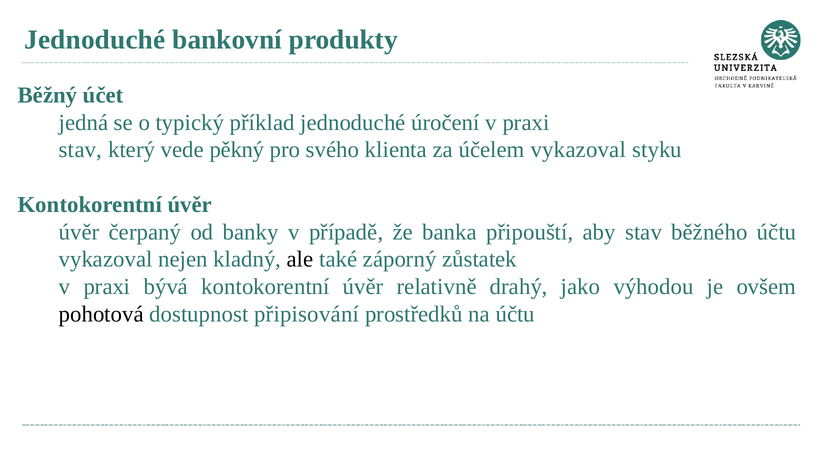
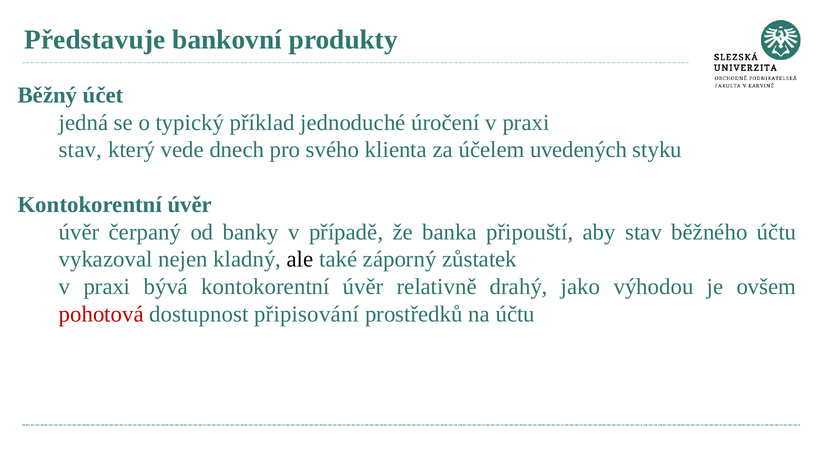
Jednoduché: Jednoduché -> Představuje (95, 40)
pěkný: pěkný -> dnech (237, 150)
účelem vykazoval: vykazoval -> uvedených (579, 150)
pohotová colour: black -> red (101, 314)
